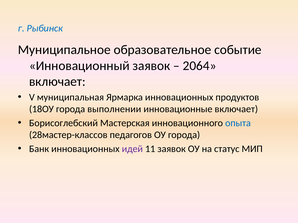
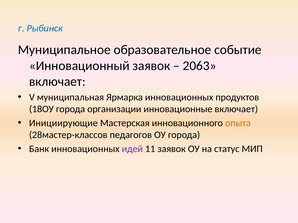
2064: 2064 -> 2063 (200, 66)
выполнении: выполнении -> организации (114, 109)
Борисоглебский: Борисоглебский -> Инициирующие (63, 123)
опыта colour: blue -> orange (238, 123)
